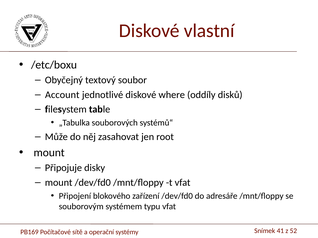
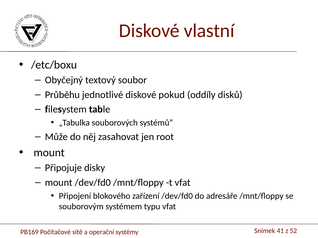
Account: Account -> Průběhu (62, 95)
where: where -> pokud (172, 95)
